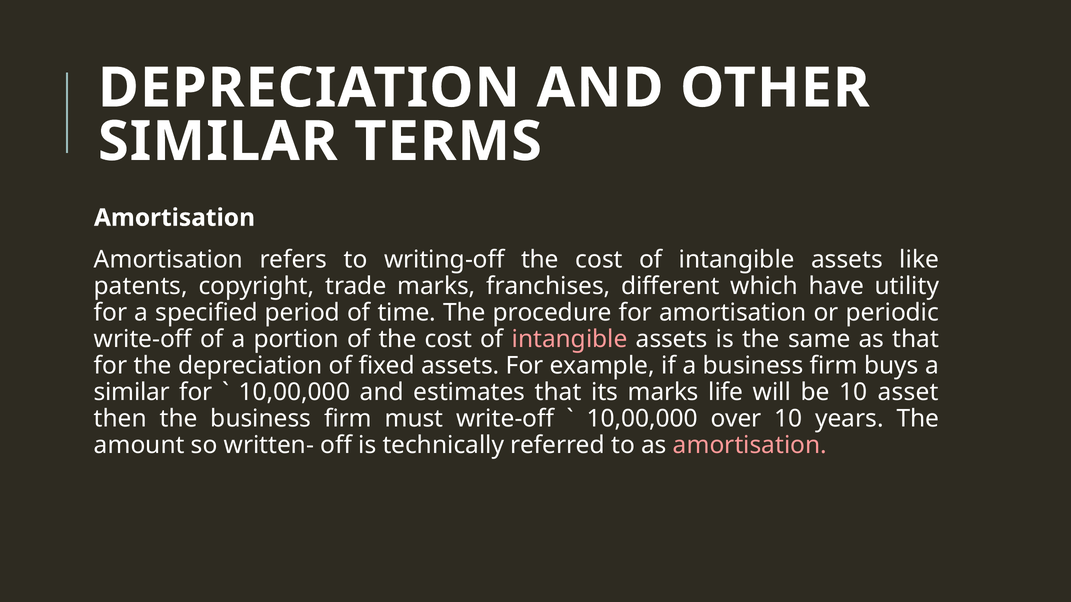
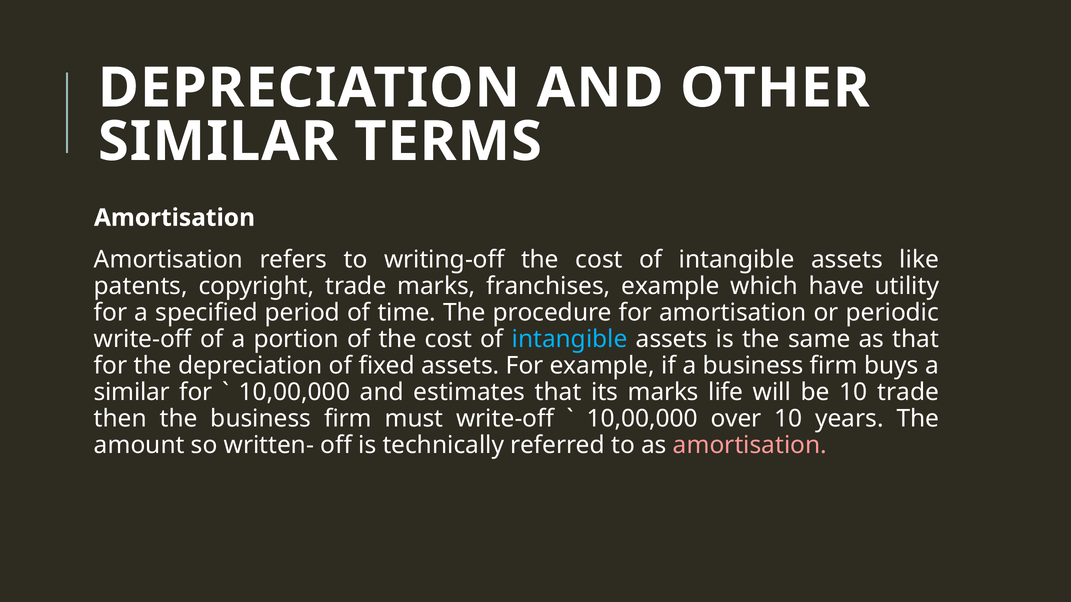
franchises different: different -> example (670, 286)
intangible colour: pink -> light blue (570, 339)
10 asset: asset -> trade (908, 392)
